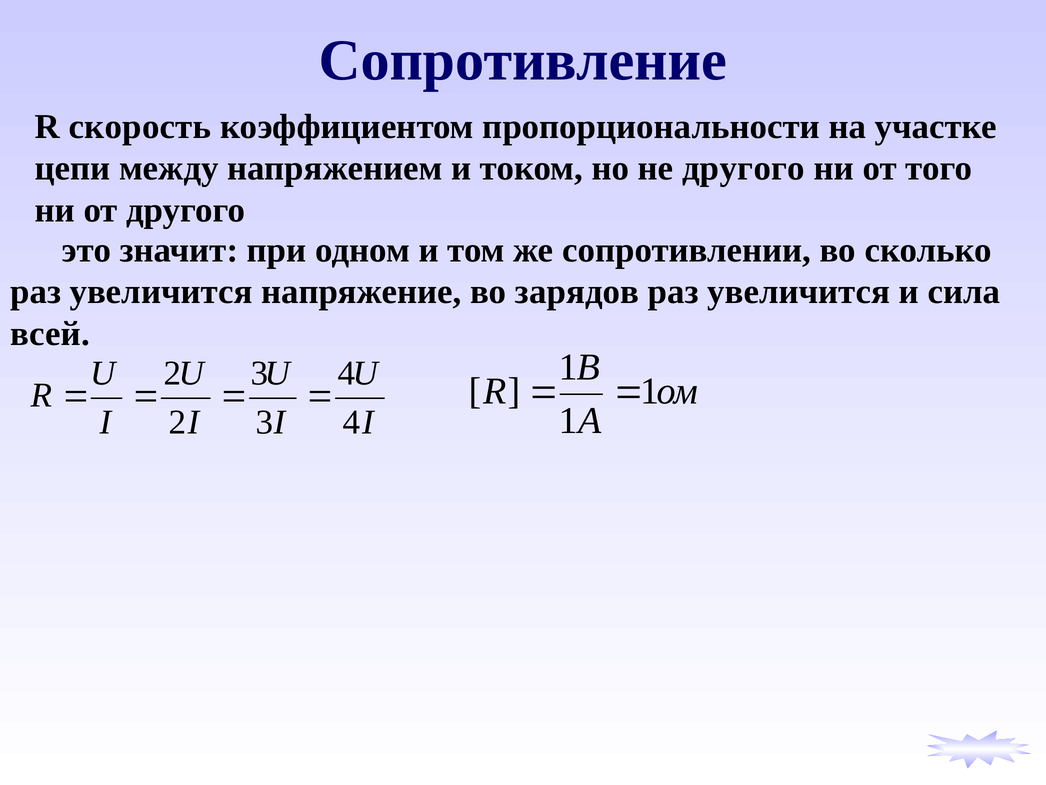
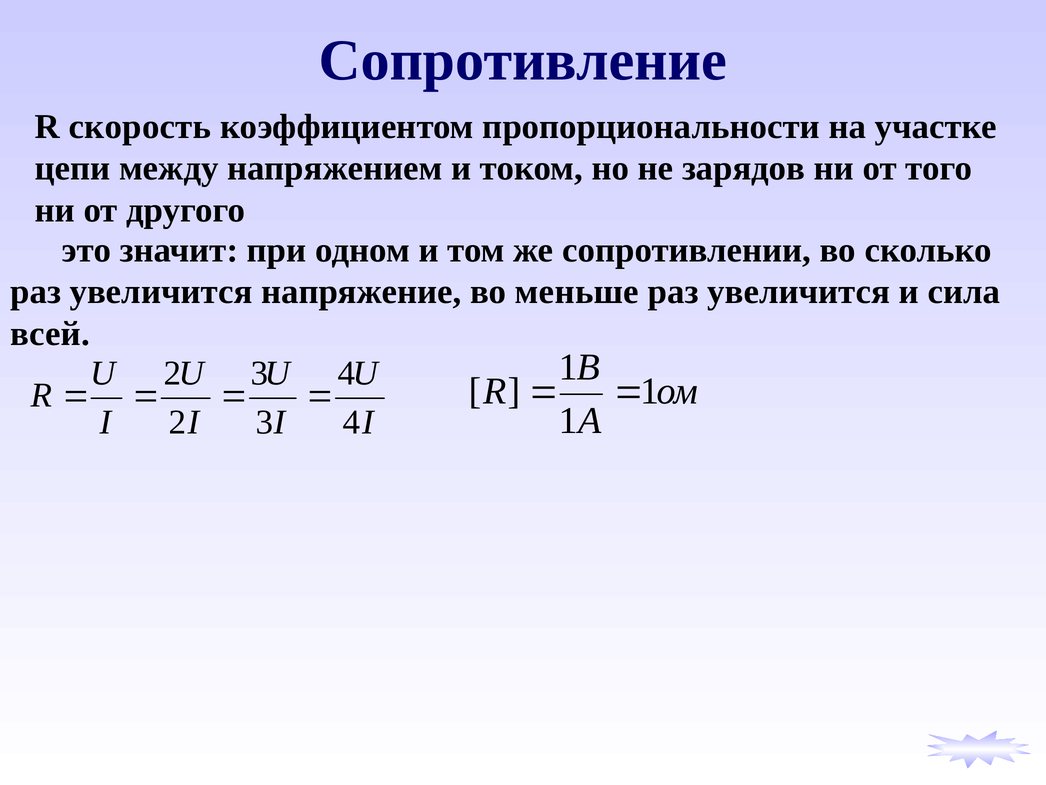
не другого: другого -> зарядов (744, 168)
зарядов: зарядов -> меньше (577, 292)
